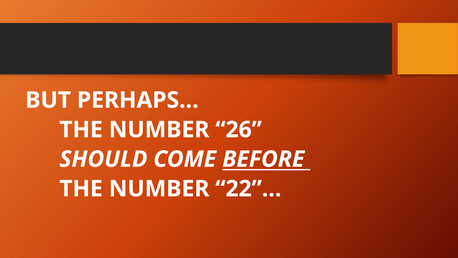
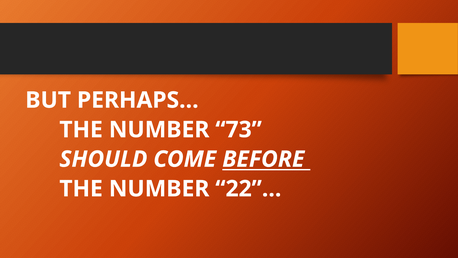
26: 26 -> 73 (239, 130)
